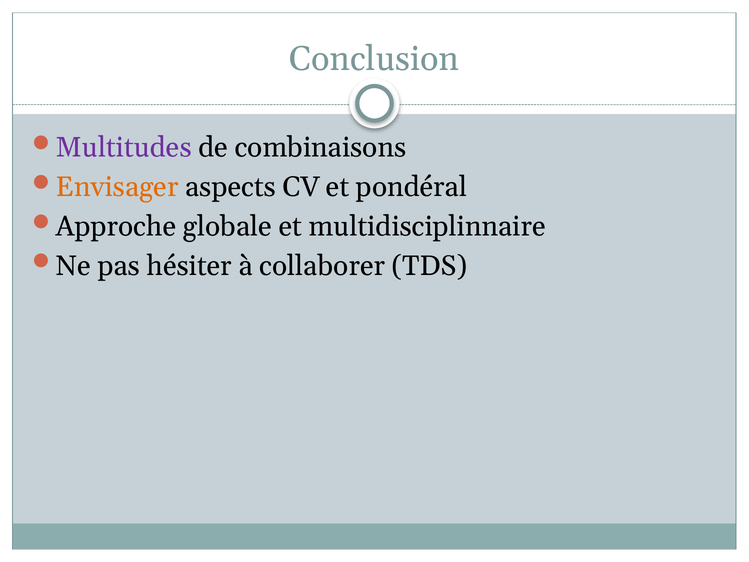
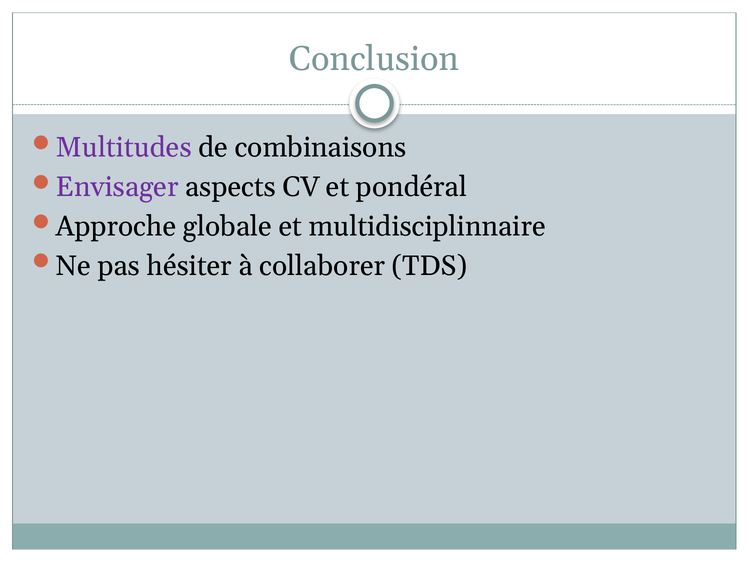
Envisager colour: orange -> purple (117, 187)
